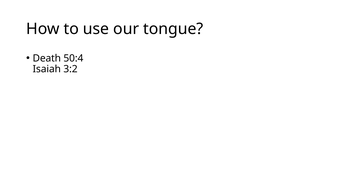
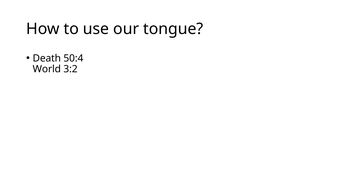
Isaiah: Isaiah -> World (47, 69)
